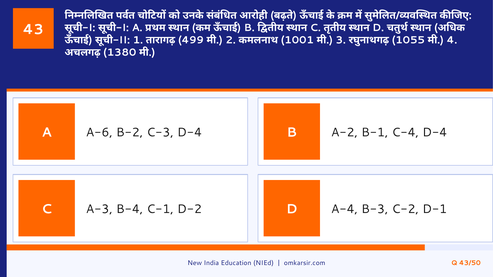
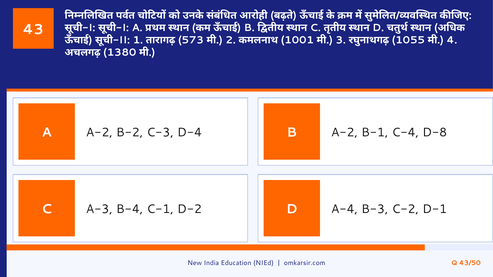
499: 499 -> 573 (191, 40)
A A-6: A-6 -> A-2 (99, 133)
C-4 D-4: D-4 -> D-8 (435, 133)
